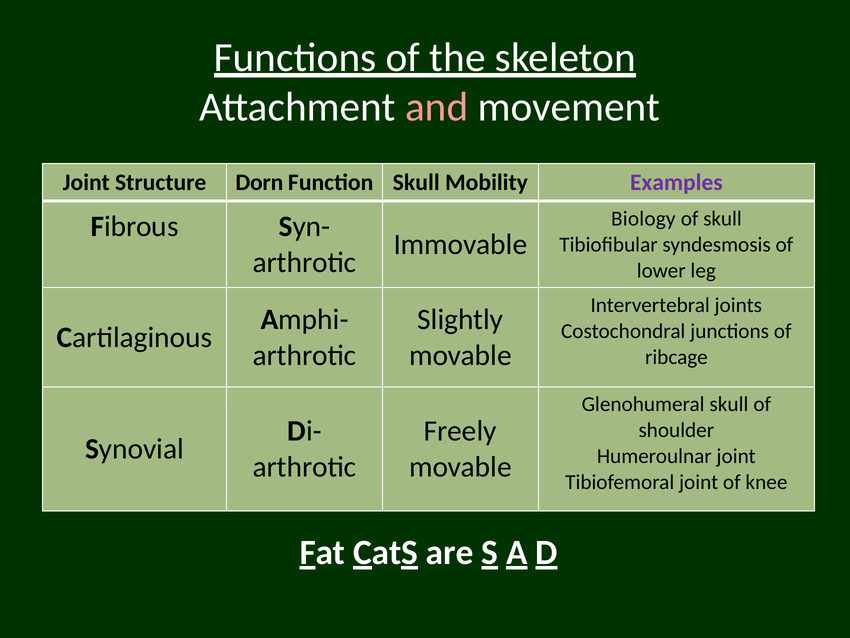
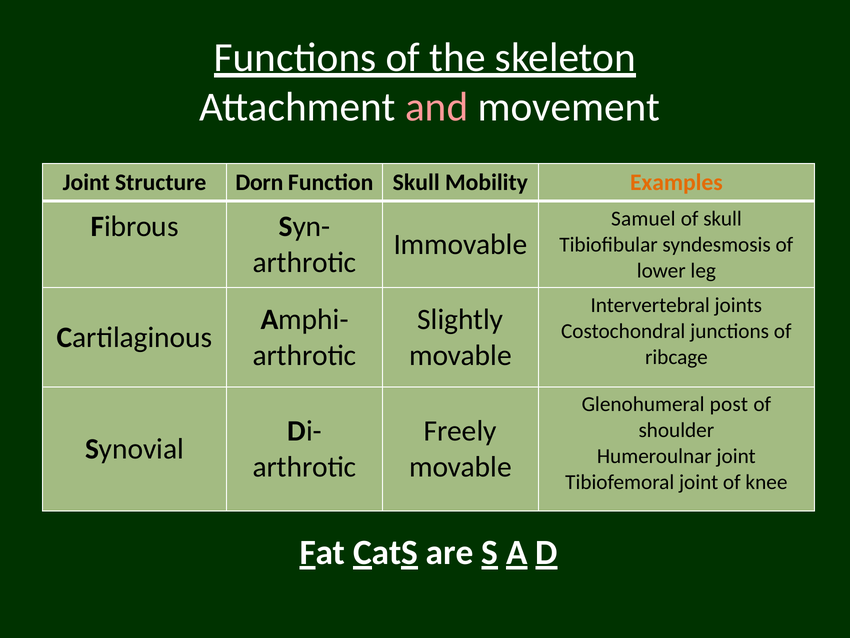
Examples colour: purple -> orange (676, 183)
Biology: Biology -> Samuel (643, 219)
Glenohumeral skull: skull -> post (729, 404)
